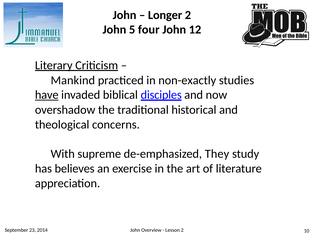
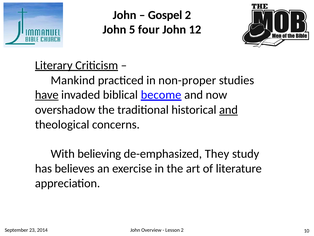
Longer: Longer -> Gospel (165, 15)
non-exactly: non-exactly -> non-proper (187, 80)
disciples: disciples -> become (161, 95)
and underline: none -> present (228, 110)
supreme: supreme -> believing (99, 154)
